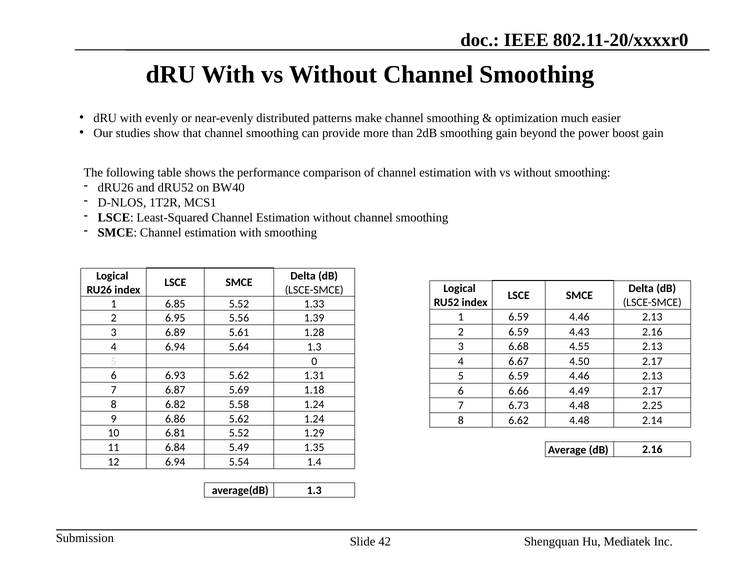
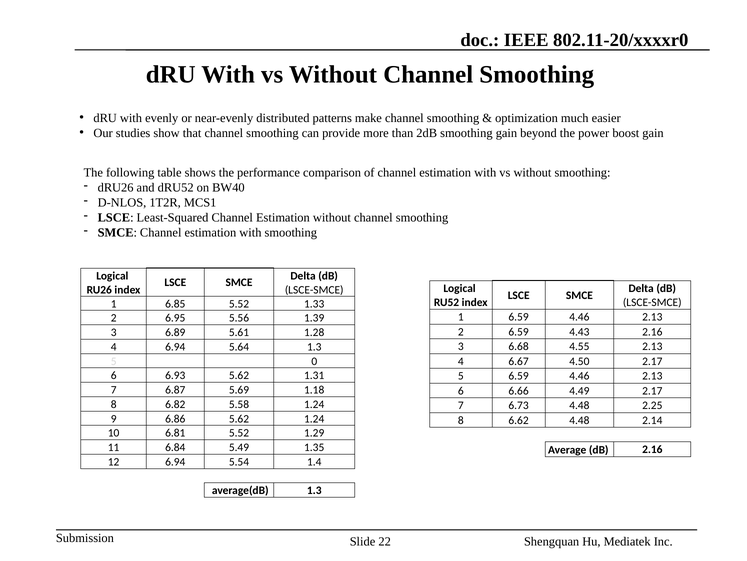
42: 42 -> 22 (385, 541)
